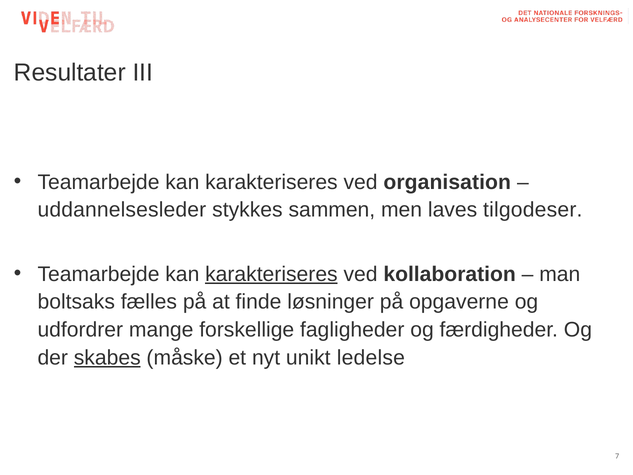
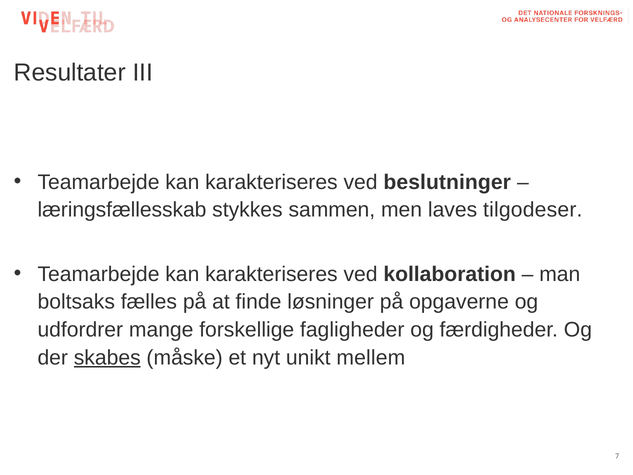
organisation: organisation -> beslutninger (447, 182)
uddannelsesleder: uddannelsesleder -> læringsfællesskab (122, 210)
karakteriseres underline: present -> none (271, 274)
ledelse: ledelse -> mellem (371, 358)
